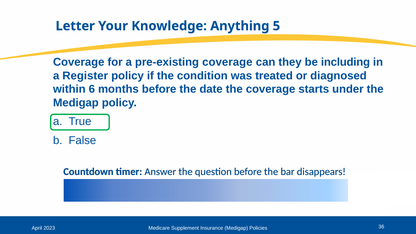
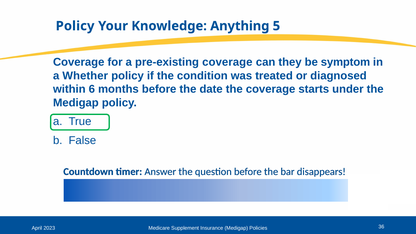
Letter: Letter -> Policy (75, 26)
including: including -> symptom (345, 62)
Register: Register -> Whether (85, 76)
